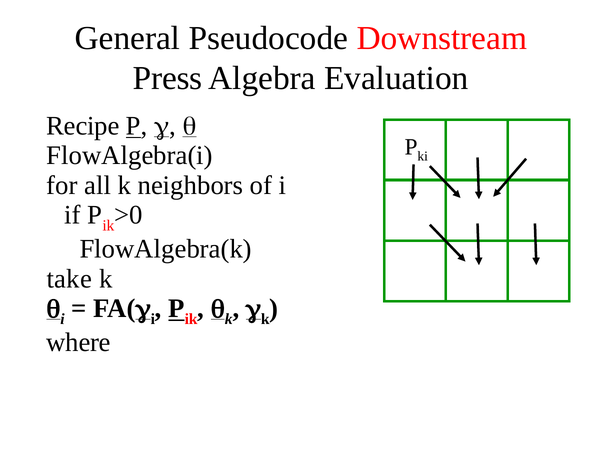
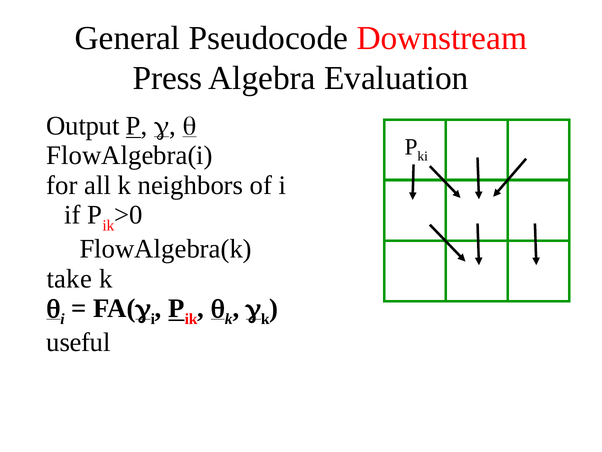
Recipe: Recipe -> Output (83, 126)
where: where -> useful (78, 342)
